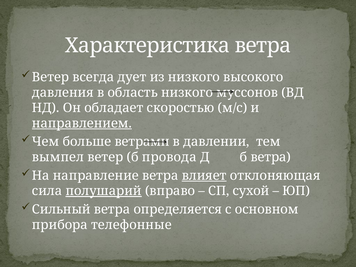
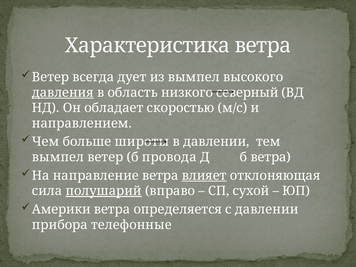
из низкого: низкого -> вымпел (194, 77)
давления underline: none -> present (63, 93)
муссонов: муссонов -> северный (247, 93)
направлением underline: present -> none (82, 123)
ветрами: ветрами -> широты (142, 142)
Сильный: Сильный -> Америки (61, 209)
с основном: основном -> давлении (267, 209)
